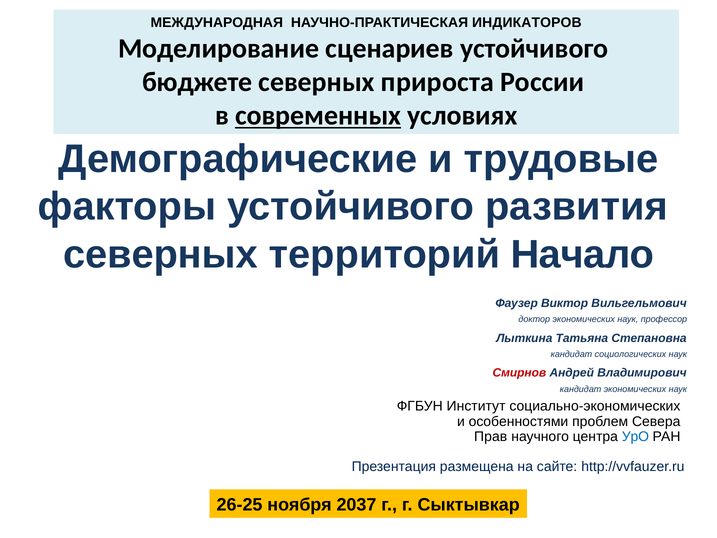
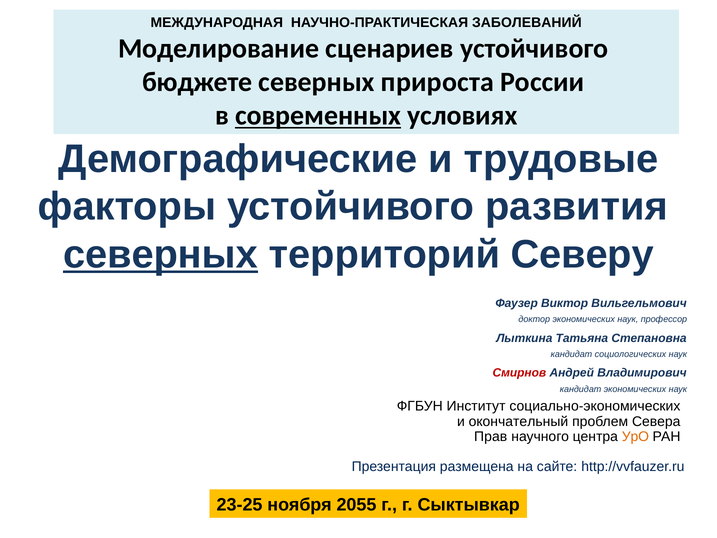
ИНДИКАТОРОВ: ИНДИКАТОРОВ -> ЗАБОЛЕВАНИЙ (527, 23)
северных underline: none -> present (161, 254)
Начало: Начало -> Северу (582, 254)
особенностями: особенностями -> окончательный (518, 421)
УрО colour: blue -> orange (635, 436)
26-25: 26-25 -> 23-25 (240, 505)
2037: 2037 -> 2055 (356, 505)
